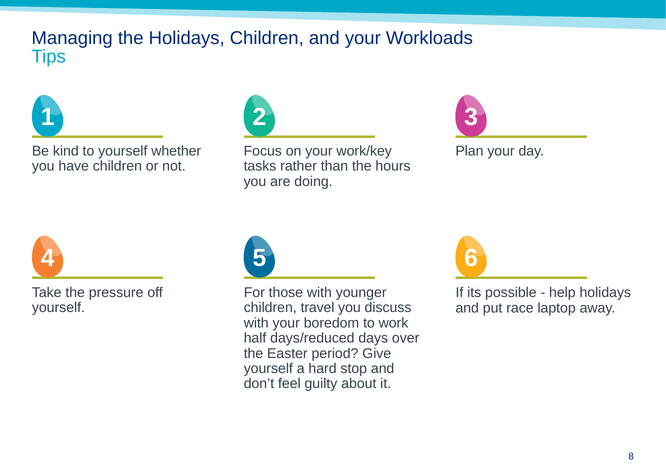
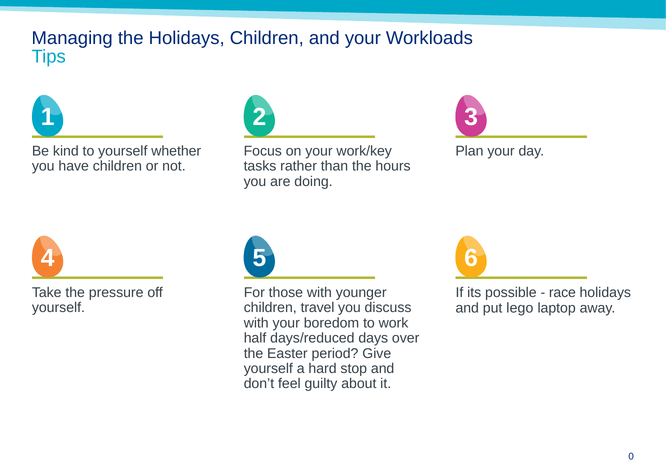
help: help -> race (562, 292)
race: race -> lego (520, 308)
8: 8 -> 0 (631, 456)
